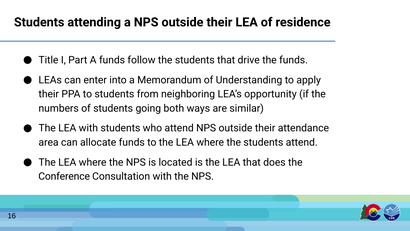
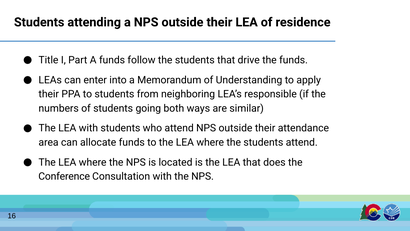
opportunity: opportunity -> responsible (271, 94)
